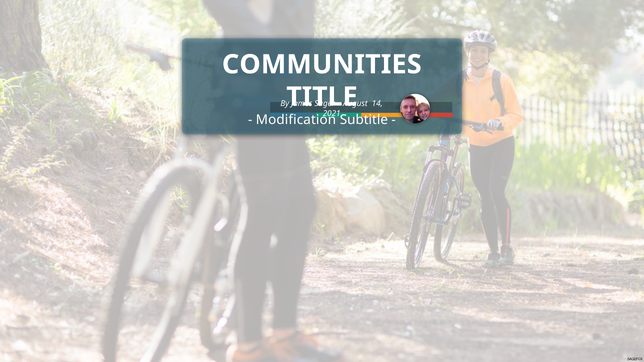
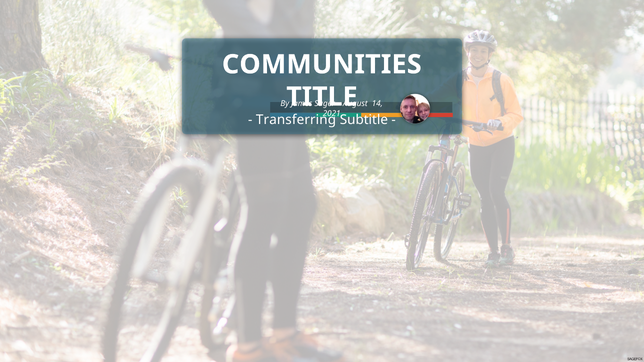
Modification: Modification -> Transferring (296, 120)
